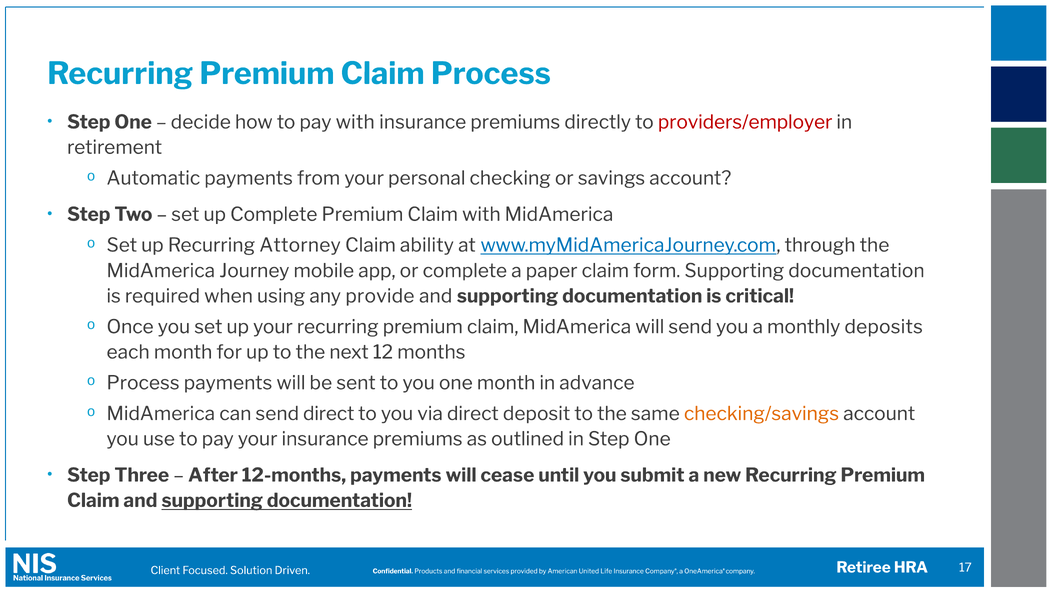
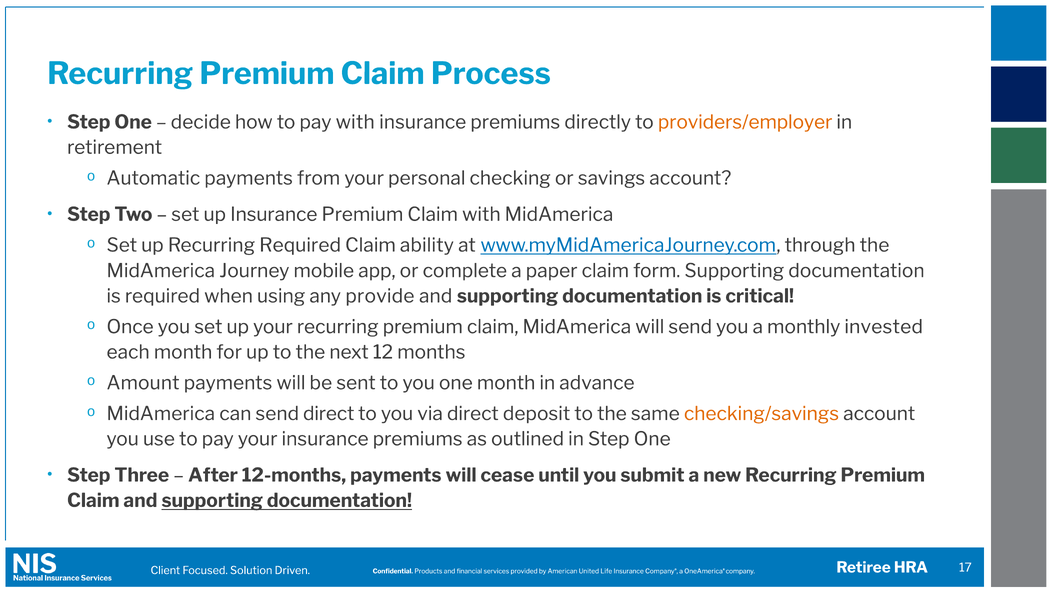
providers/employer colour: red -> orange (745, 122)
up Complete: Complete -> Insurance (274, 214)
Recurring Attorney: Attorney -> Required (300, 245)
deposits: deposits -> invested (884, 327)
Process: Process -> Amount (143, 383)
